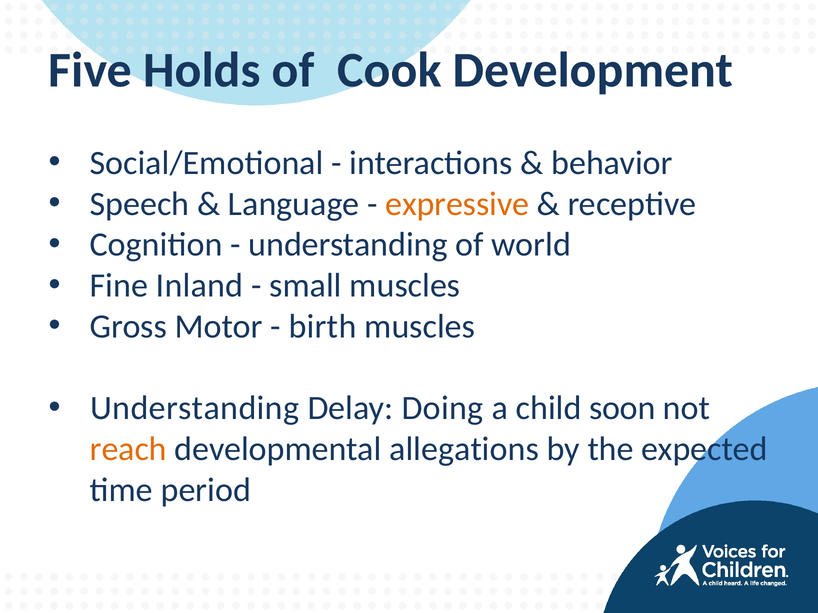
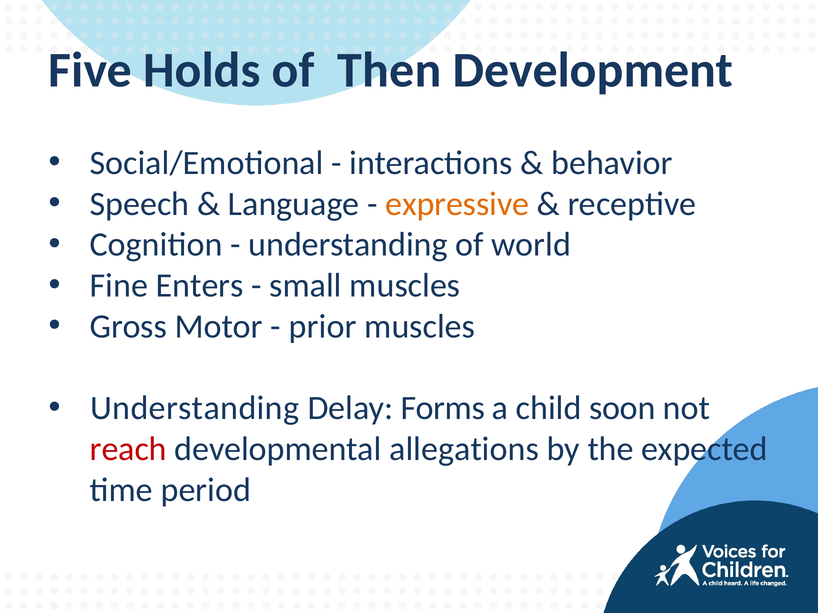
Cook: Cook -> Then (389, 70)
Inland: Inland -> Enters (200, 286)
birth: birth -> prior (323, 327)
Doing: Doing -> Forms (443, 409)
reach colour: orange -> red (128, 449)
